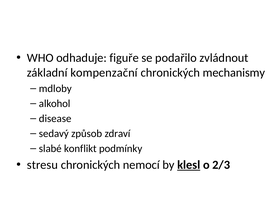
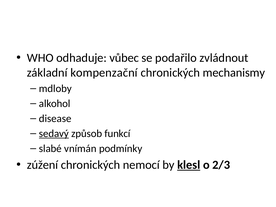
figuře: figuře -> vůbec (124, 58)
sedavý underline: none -> present (54, 133)
zdraví: zdraví -> funkcí (118, 133)
konflikt: konflikt -> vnímán (80, 148)
stresu: stresu -> zúžení (43, 165)
